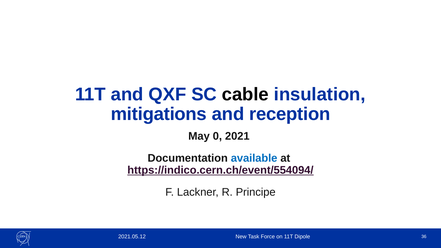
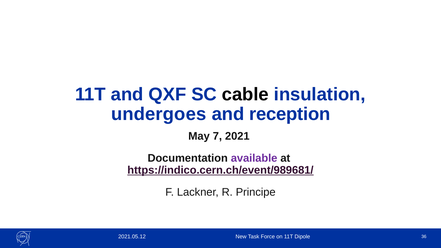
mitigations: mitigations -> undergoes (159, 114)
0: 0 -> 7 (217, 136)
available colour: blue -> purple (254, 158)
https://indico.cern.ch/event/554094/: https://indico.cern.ch/event/554094/ -> https://indico.cern.ch/event/989681/ (220, 170)
